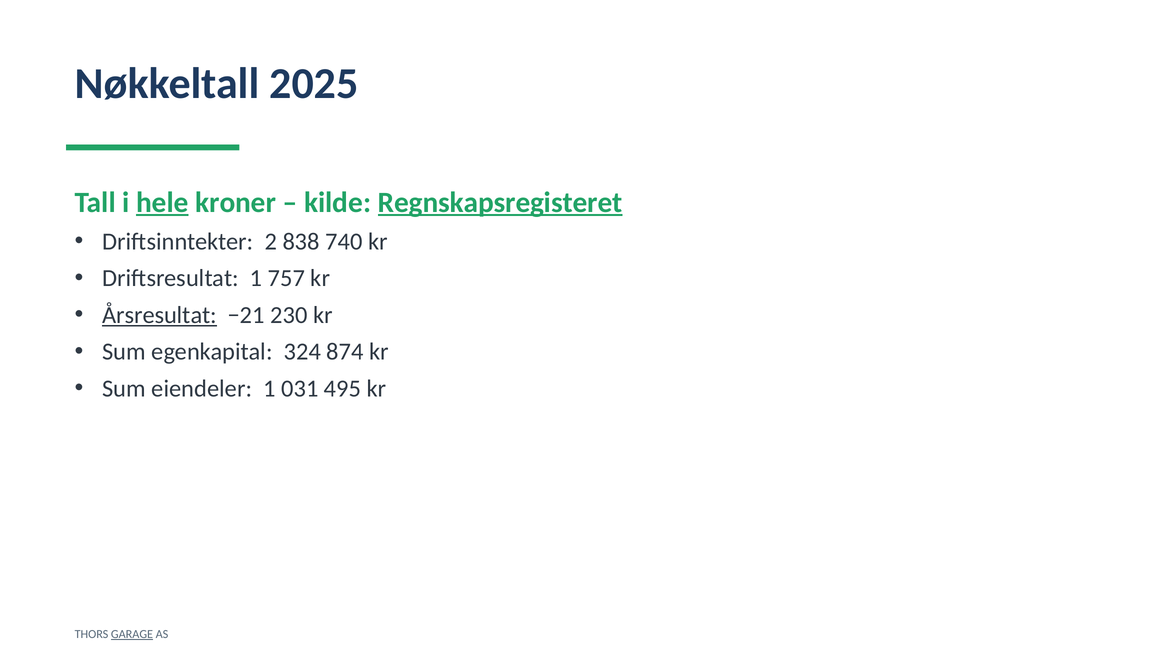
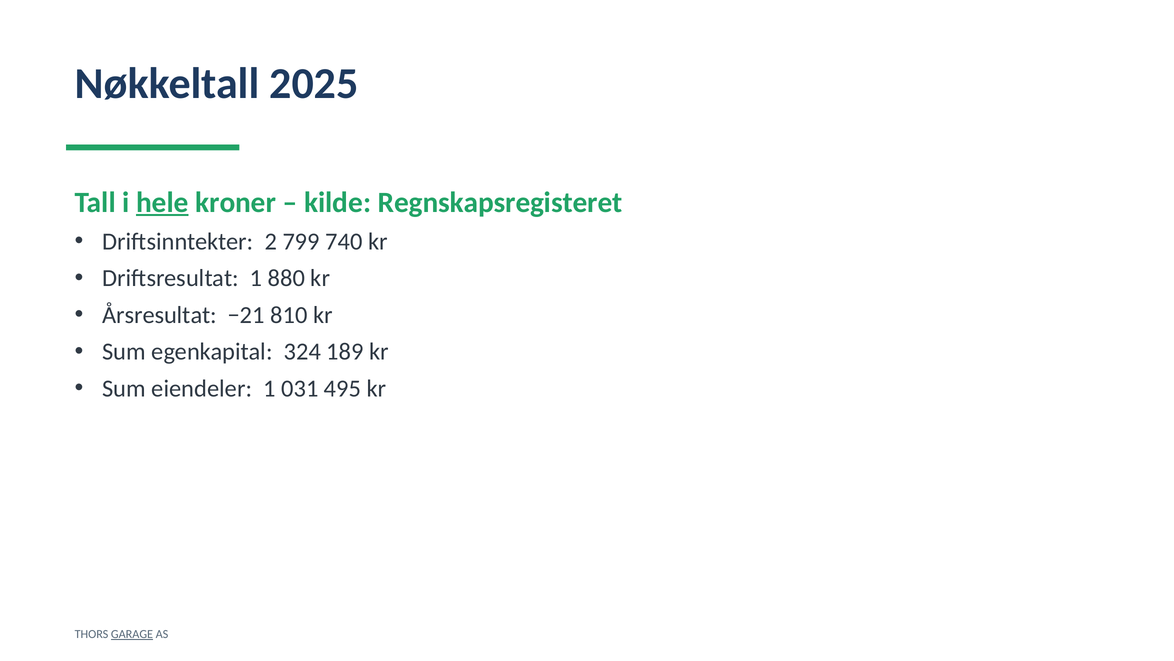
Regnskapsregisteret underline: present -> none (500, 202)
838: 838 -> 799 (301, 241)
757: 757 -> 880 (286, 278)
Årsresultat underline: present -> none (160, 315)
230: 230 -> 810 (289, 315)
874: 874 -> 189 (345, 352)
